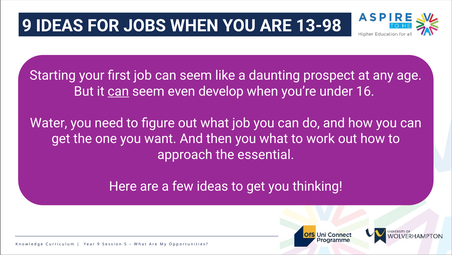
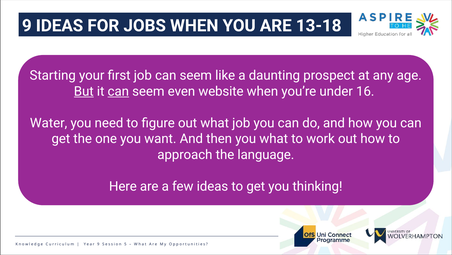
13-98: 13-98 -> 13-18 (319, 26)
But underline: none -> present (84, 91)
develop: develop -> website (221, 91)
essential: essential -> language (266, 154)
